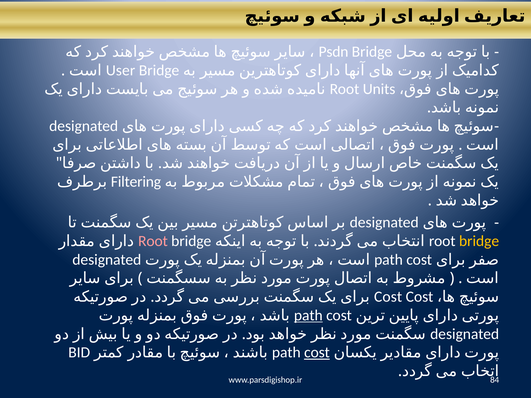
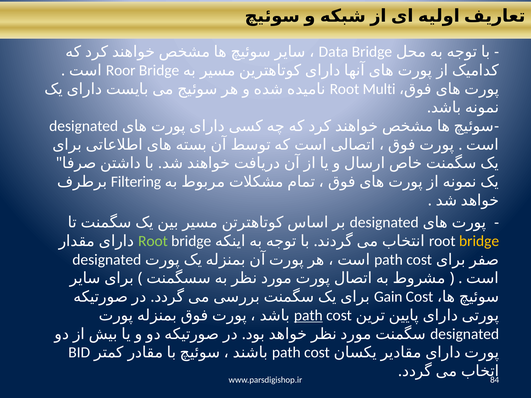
Psdn: Psdn -> Data (333, 52)
User: User -> Roor (121, 70)
Units: Units -> Multi (379, 89)
Root colour: pink -> light green (153, 241)
Cost: Cost -> Gain (388, 297)
cost underline: present -> none (317, 353)
